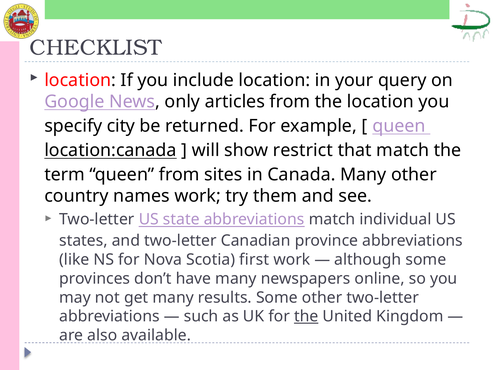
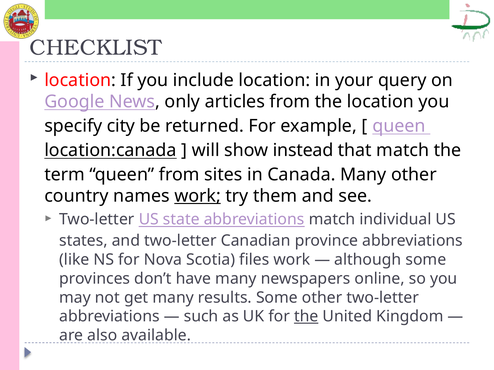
restrict: restrict -> instead (303, 150)
work underline: none -> present (198, 196)
first: first -> files (254, 260)
